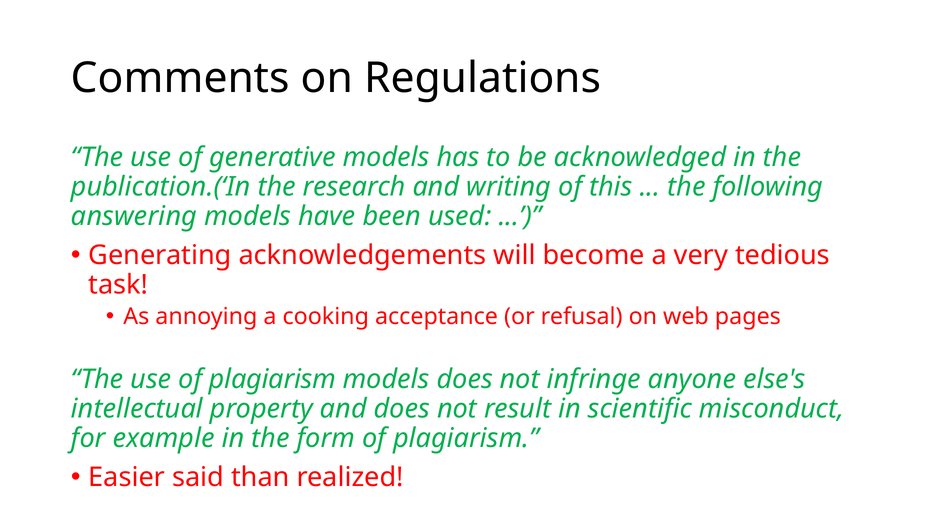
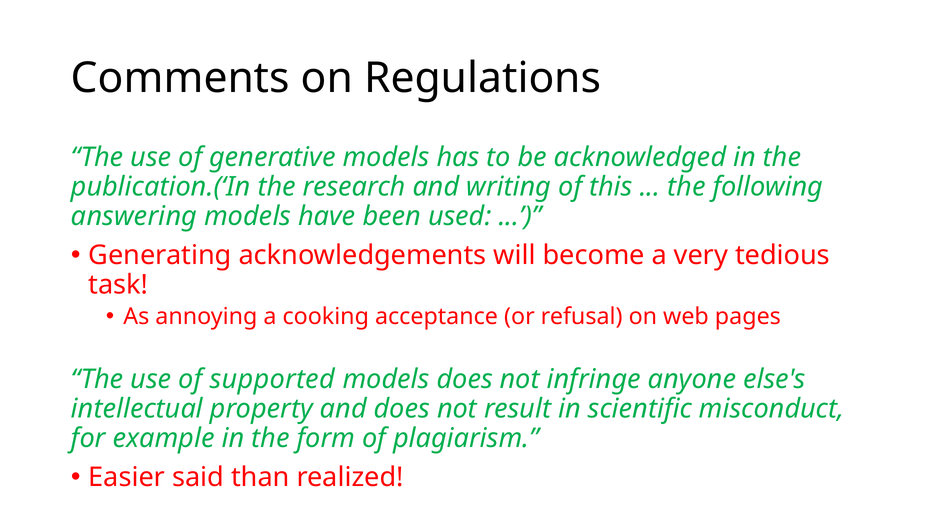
use of plagiarism: plagiarism -> supported (272, 379)
